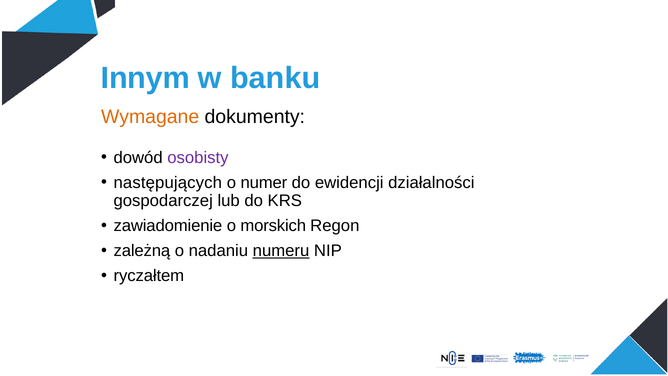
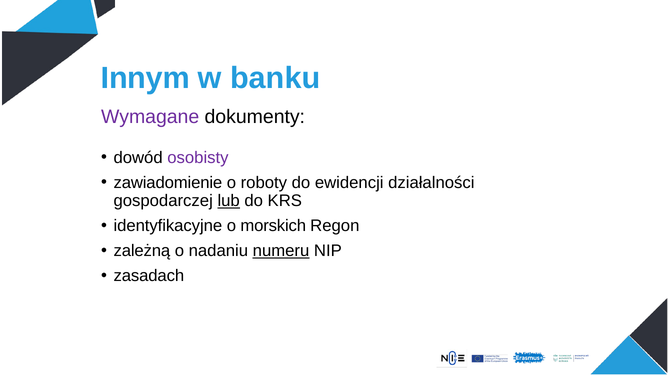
Wymagane colour: orange -> purple (150, 117)
następujących: następujących -> zawiadomienie (168, 183)
numer: numer -> roboty (264, 183)
lub underline: none -> present (229, 201)
zawiadomienie: zawiadomienie -> identyfikacyjne (168, 226)
ryczałtem: ryczałtem -> zasadach (149, 276)
